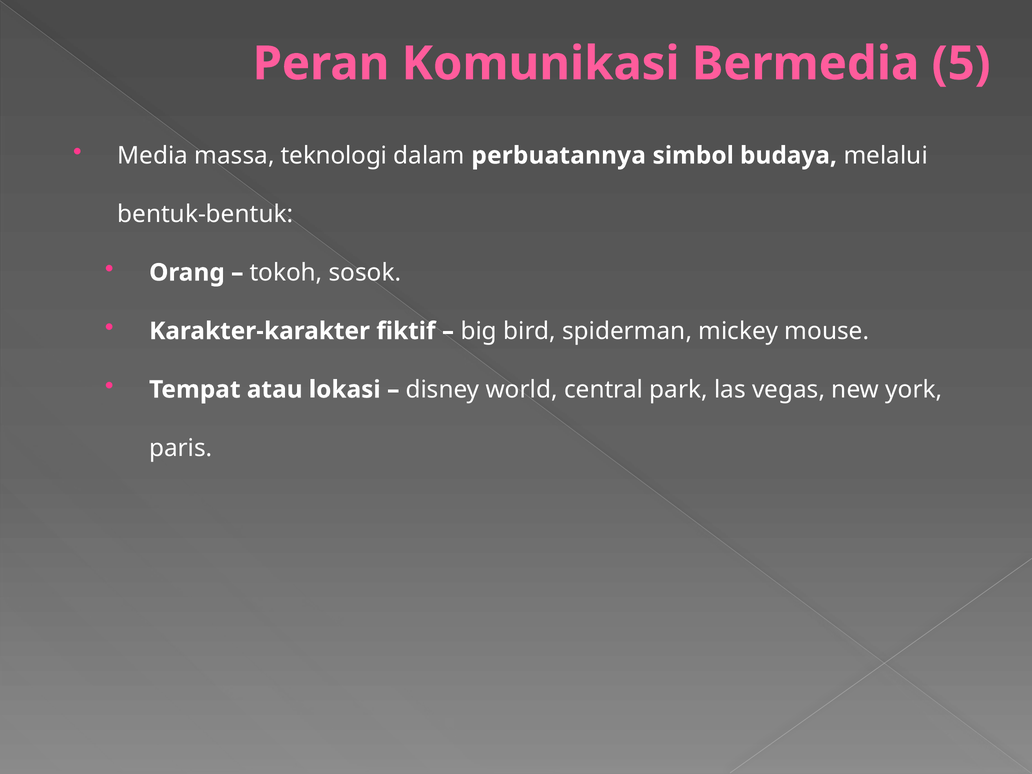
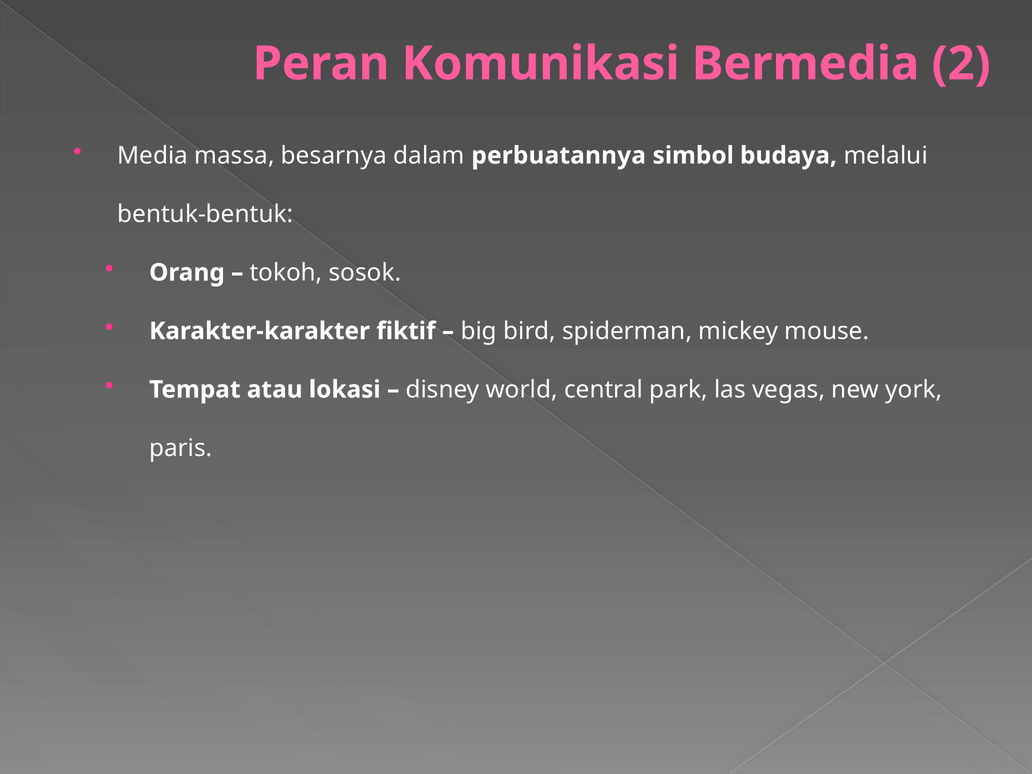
5: 5 -> 2 (961, 64)
teknologi: teknologi -> besarnya (334, 156)
